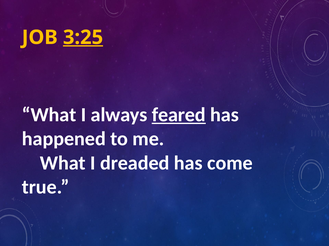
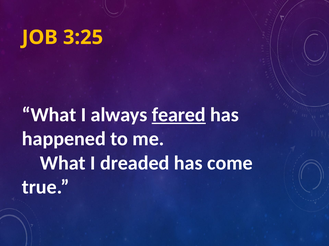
3:25 underline: present -> none (83, 37)
